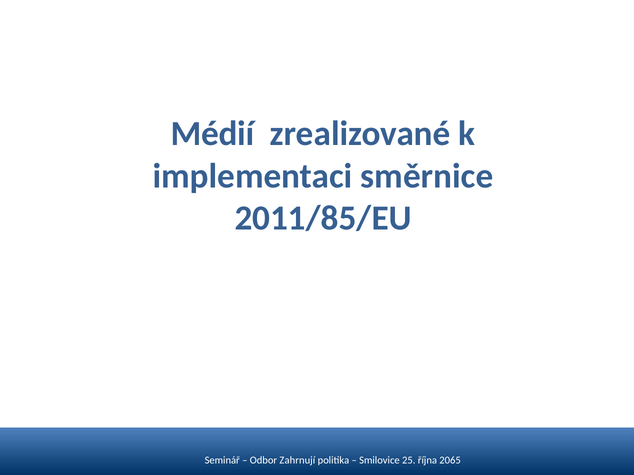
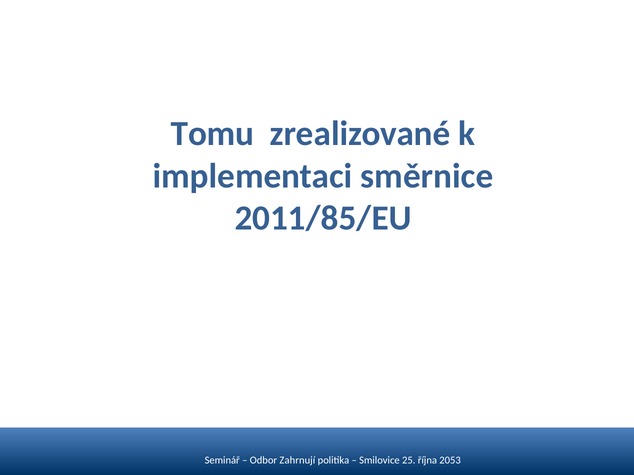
Médií: Médií -> Tomu (212, 134)
2065: 2065 -> 2053 (450, 461)
